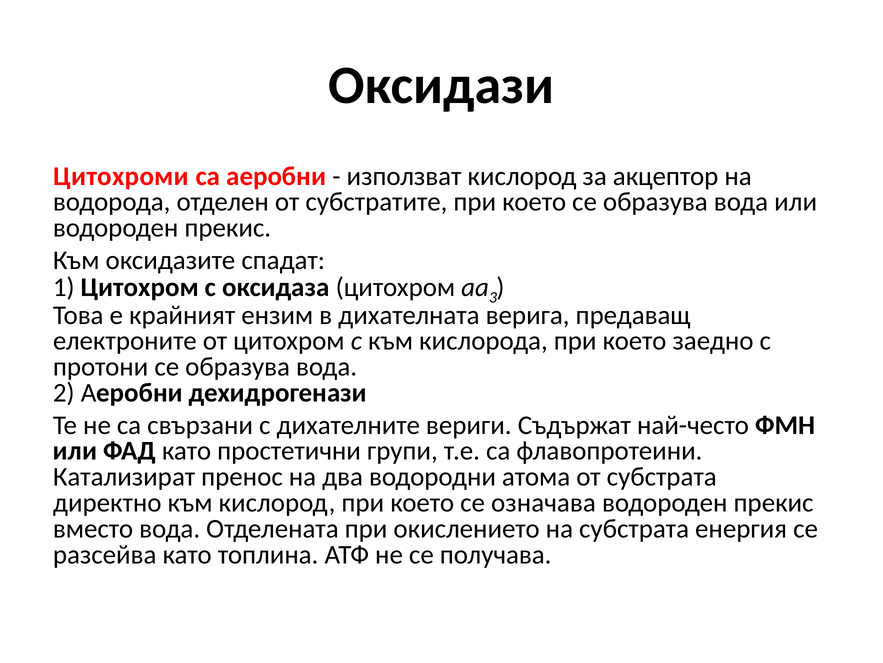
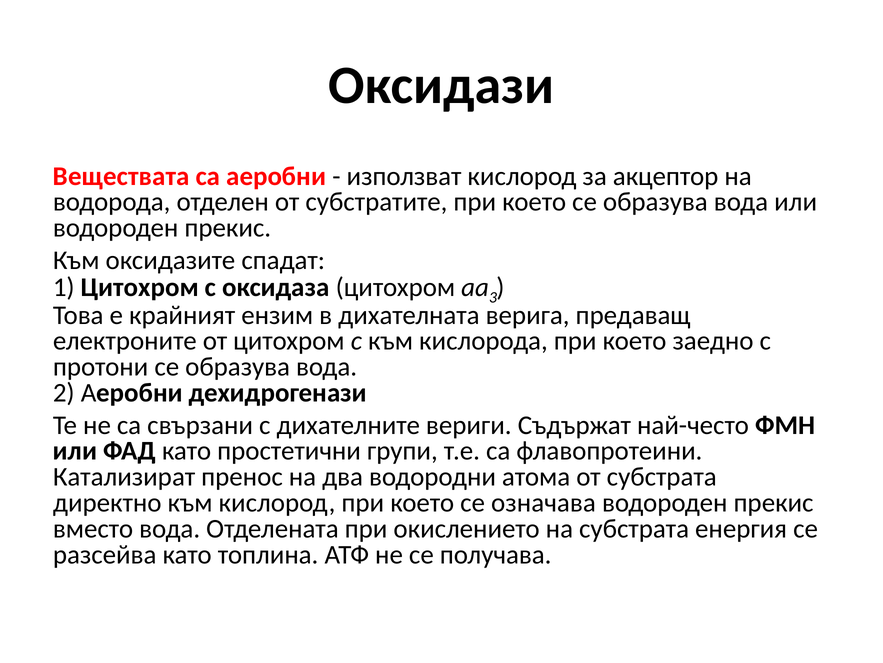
Цитохроми: Цитохроми -> Веществата (121, 176)
